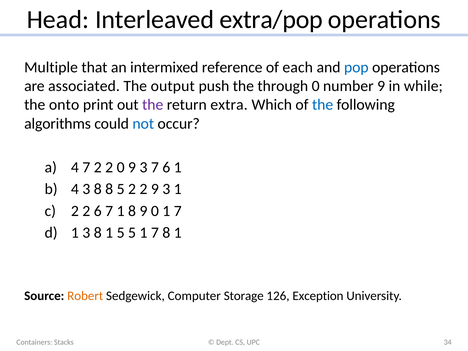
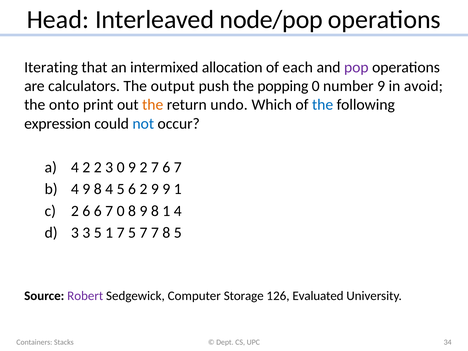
extra/pop: extra/pop -> node/pop (271, 20)
Multiple: Multiple -> Iterating (51, 67)
reference: reference -> allocation (232, 67)
pop colour: blue -> purple (356, 67)
associated: associated -> calculators (84, 86)
through: through -> popping (283, 86)
while: while -> avoid (423, 86)
the colour: purple -> orange (153, 105)
extra: extra -> undo (229, 105)
algorithms: algorithms -> expression (58, 124)
4 7: 7 -> 2 (86, 167)
2: 2 -> 3 (109, 167)
0 9 3: 3 -> 2 (143, 167)
7 6 1: 1 -> 7 (178, 167)
4 3: 3 -> 9 (86, 189)
8 8: 8 -> 4 (109, 189)
5 2: 2 -> 6 (132, 189)
2 9 3: 3 -> 9 (166, 189)
2: 2 -> 6 (86, 211)
7 1: 1 -> 0 (121, 211)
8 9 0: 0 -> 8 (155, 211)
7: 7 -> 4 (178, 211)
1: 1 -> 3 (75, 233)
8: 8 -> 5 (98, 233)
1 5: 5 -> 7 (121, 233)
5 1: 1 -> 7 (143, 233)
7 8 1: 1 -> 5 (178, 233)
Robert colour: orange -> purple (85, 296)
Exception: Exception -> Evaluated (318, 296)
